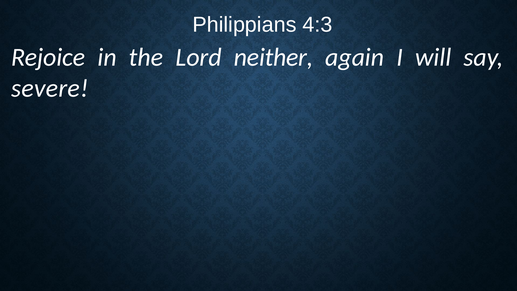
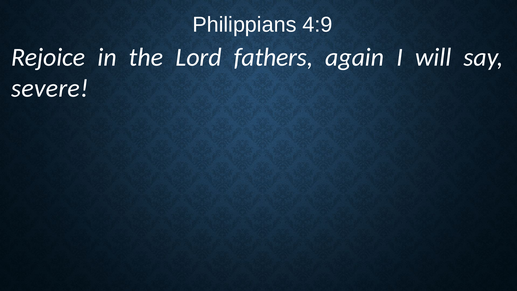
4:3: 4:3 -> 4:9 (317, 25)
neither: neither -> fathers (274, 57)
